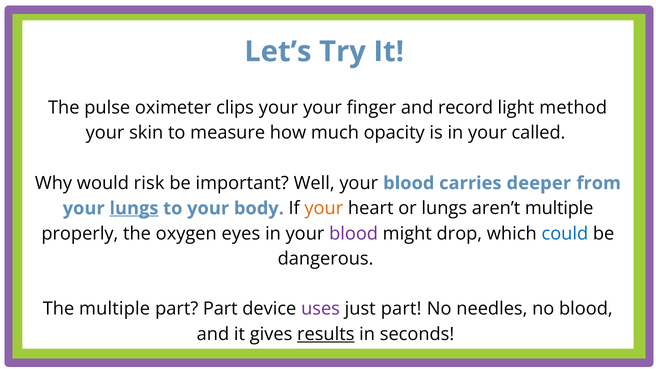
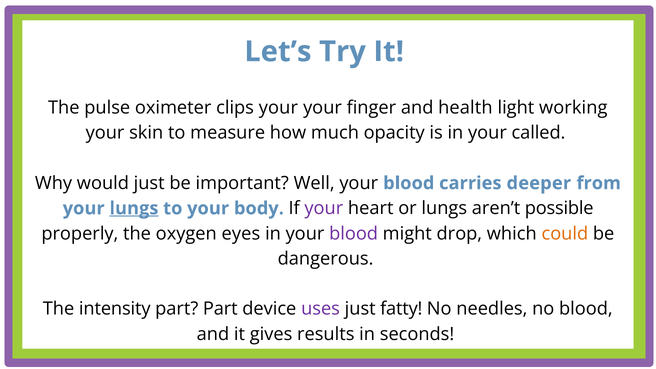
record: record -> health (465, 108)
method: method -> working (573, 108)
would risk: risk -> just (149, 183)
your colour: orange -> purple (324, 208)
aren’t multiple: multiple -> possible (559, 208)
could colour: blue -> orange (565, 234)
The multiple: multiple -> intensity (115, 309)
just part: part -> fatty (401, 309)
results underline: present -> none (326, 334)
